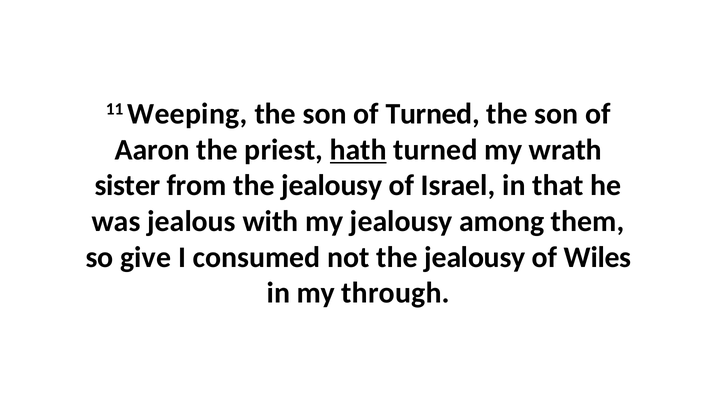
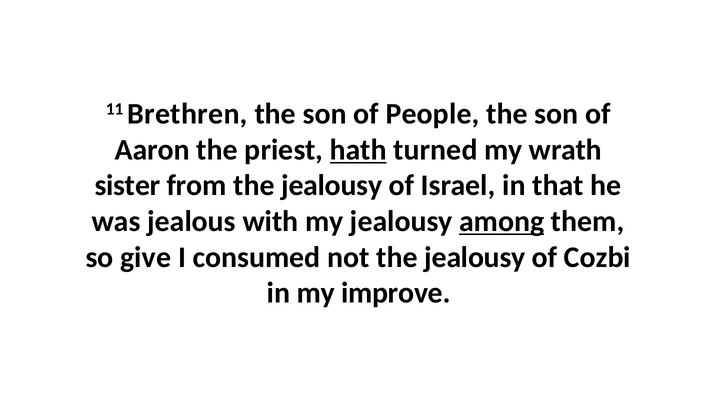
Weeping: Weeping -> Brethren (187, 114)
of Turned: Turned -> People (432, 114)
among underline: none -> present (502, 222)
Wiles: Wiles -> Cozbi (597, 257)
through: through -> improve (396, 293)
